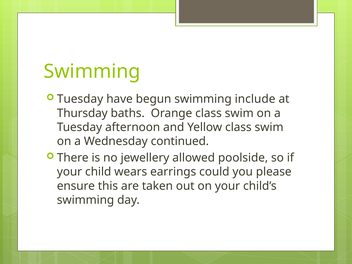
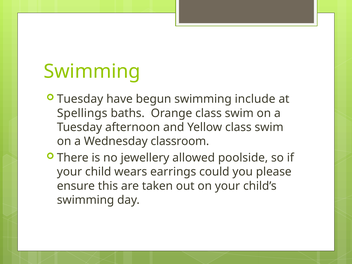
Thursday: Thursday -> Spellings (82, 113)
continued: continued -> classroom (180, 141)
